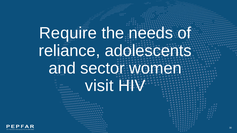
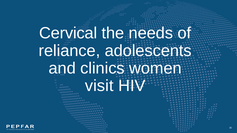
Require: Require -> Cervical (68, 33)
sector: sector -> clinics (102, 68)
